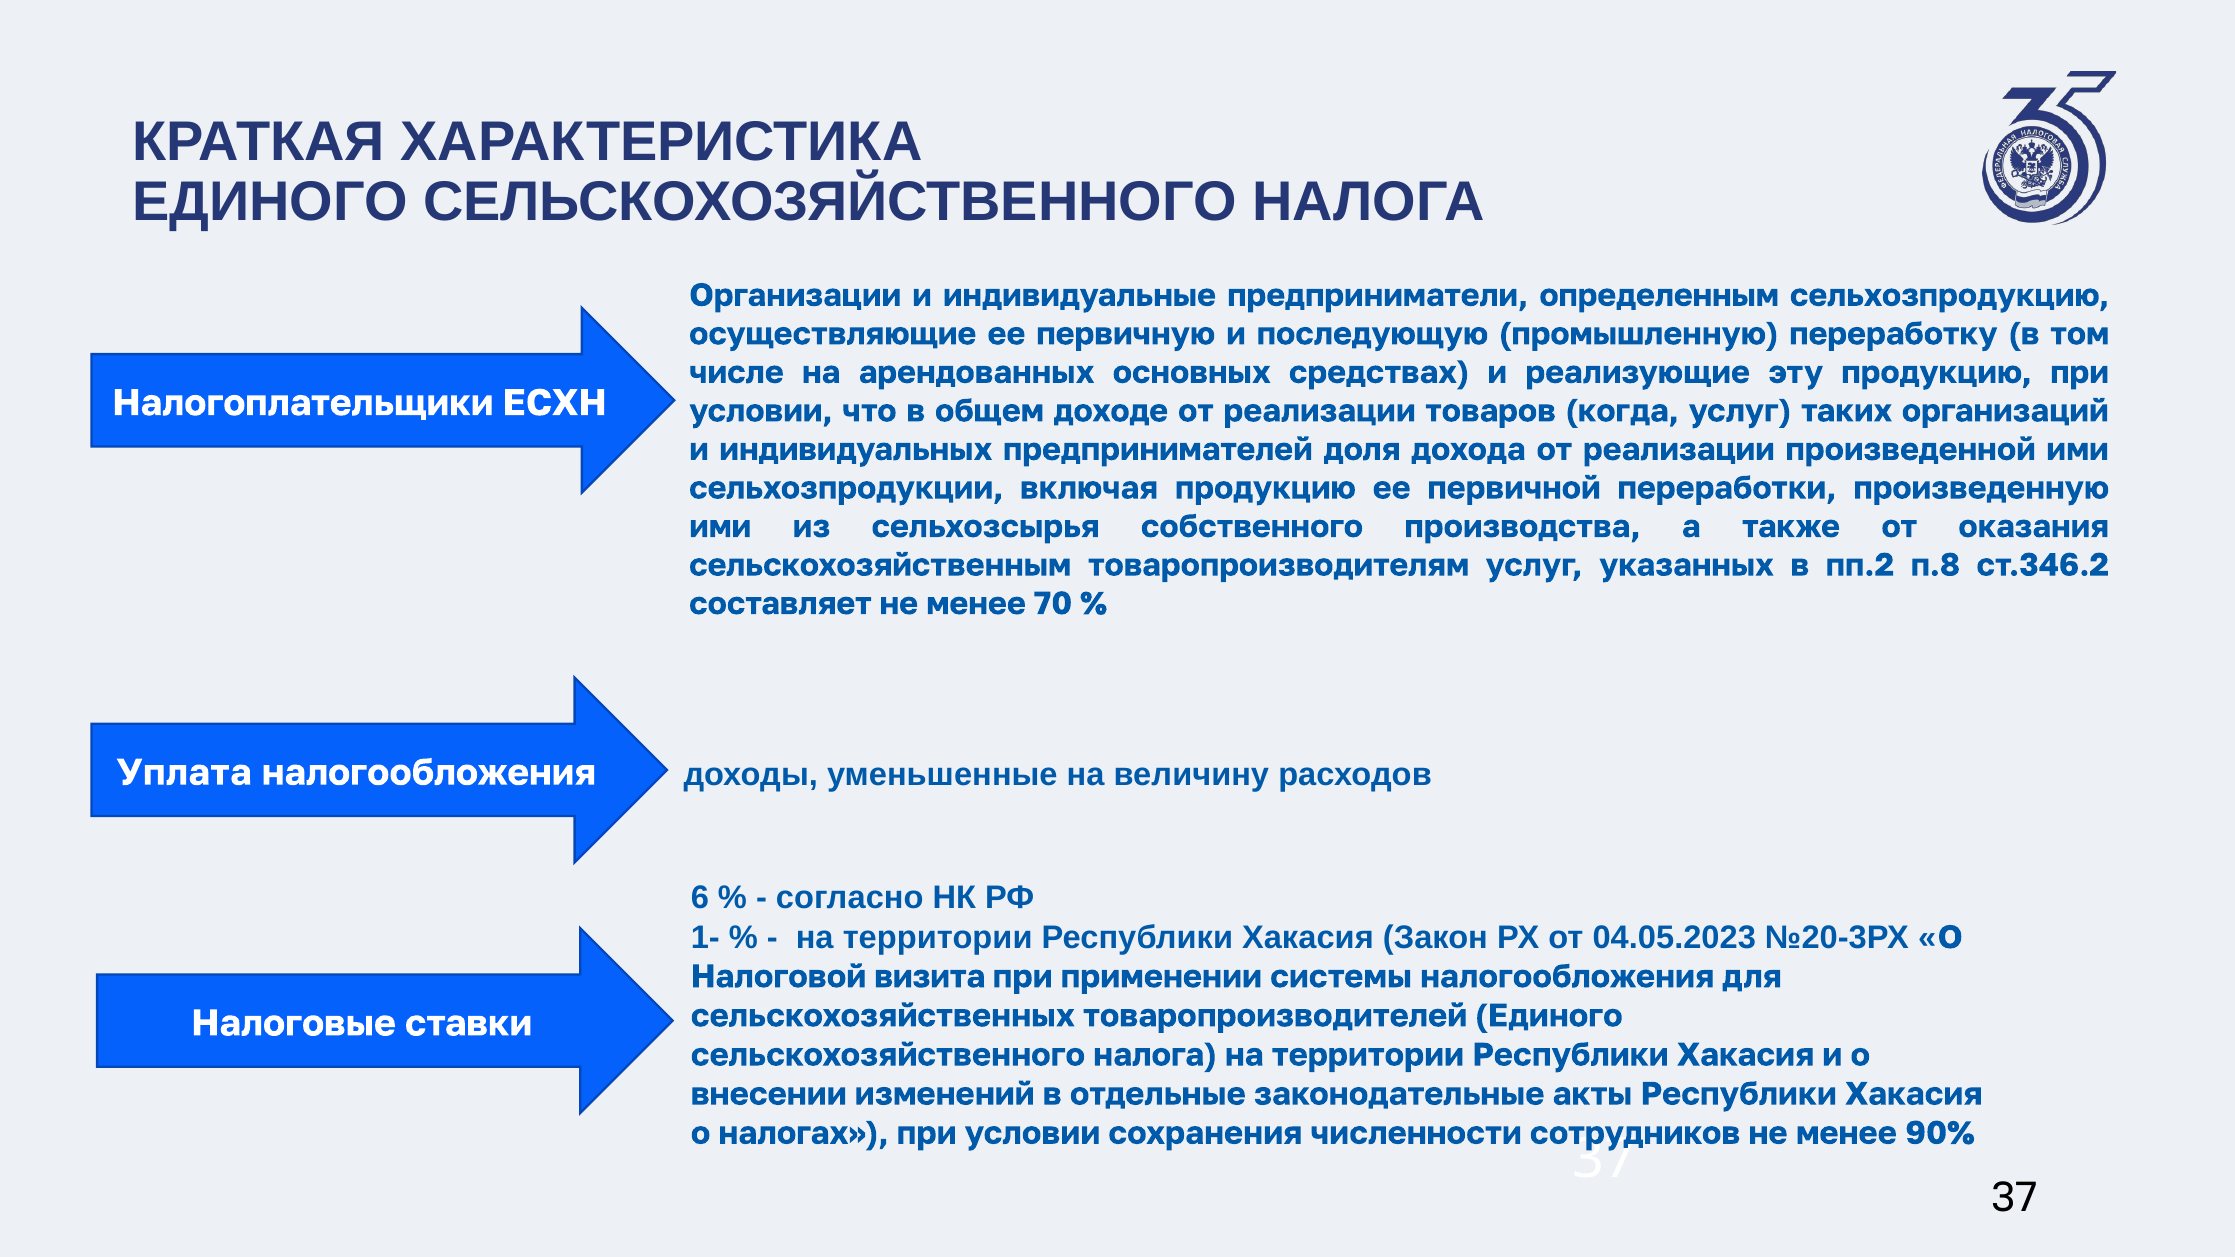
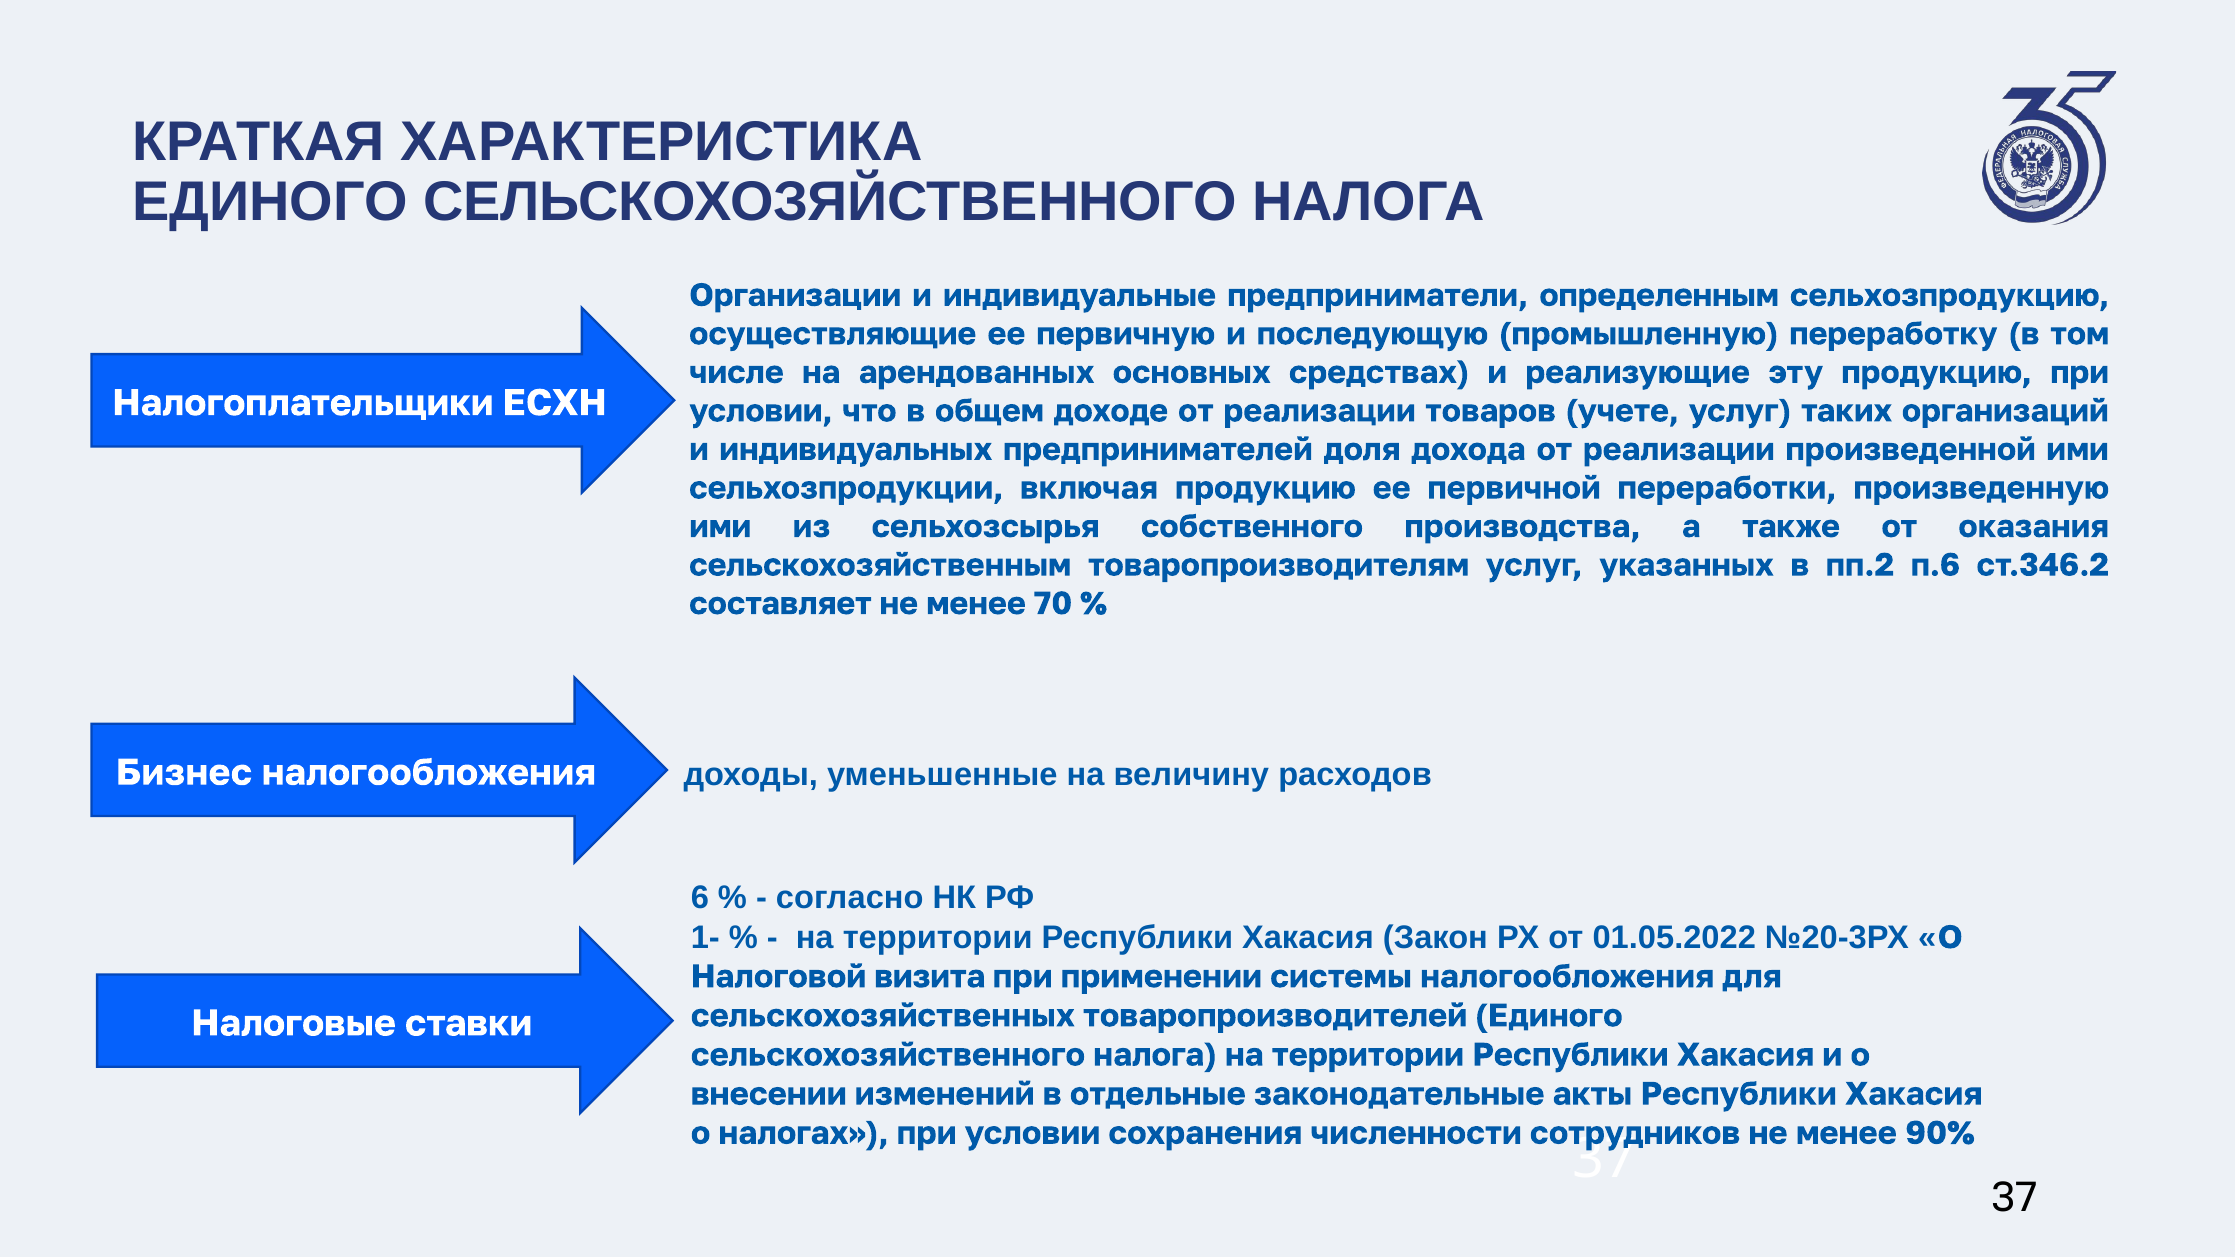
когда: когда -> учете (1622, 411)
п.8: п.8 -> п.6 (1935, 565)
Уплата: Уплата -> Бизнес (184, 773)
04.05.2023: 04.05.2023 -> 01.05.2022 (1674, 938)
